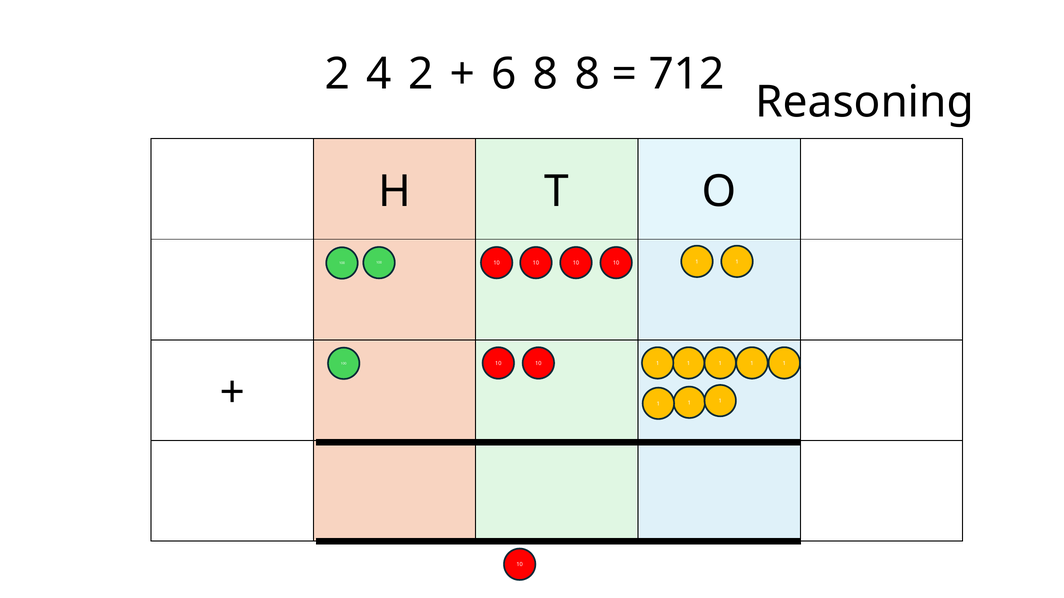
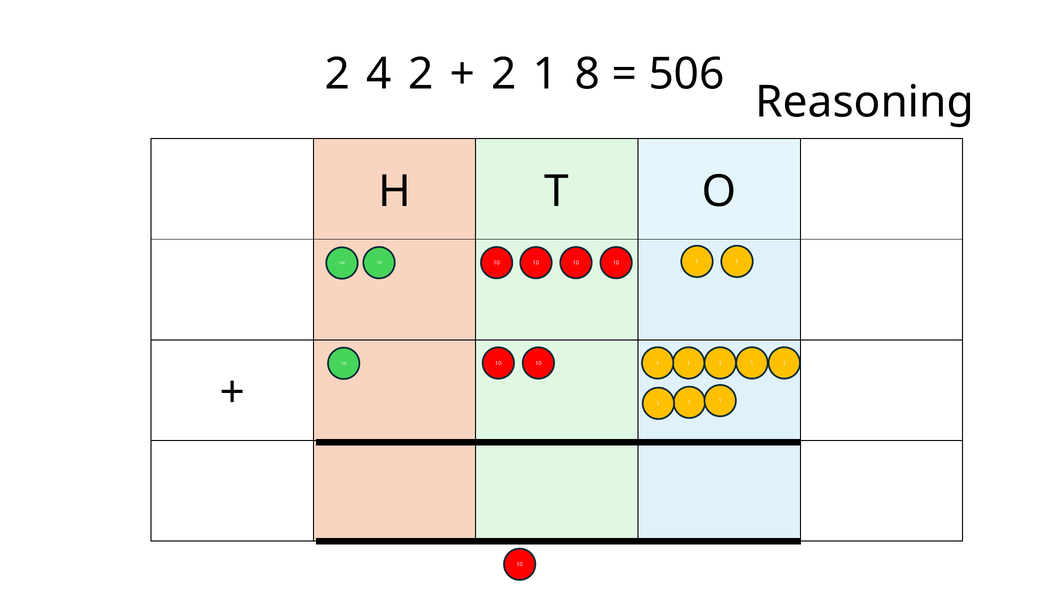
2 6: 6 -> 2 (504, 74)
2 8: 8 -> 1 (546, 74)
712: 712 -> 506 (687, 74)
